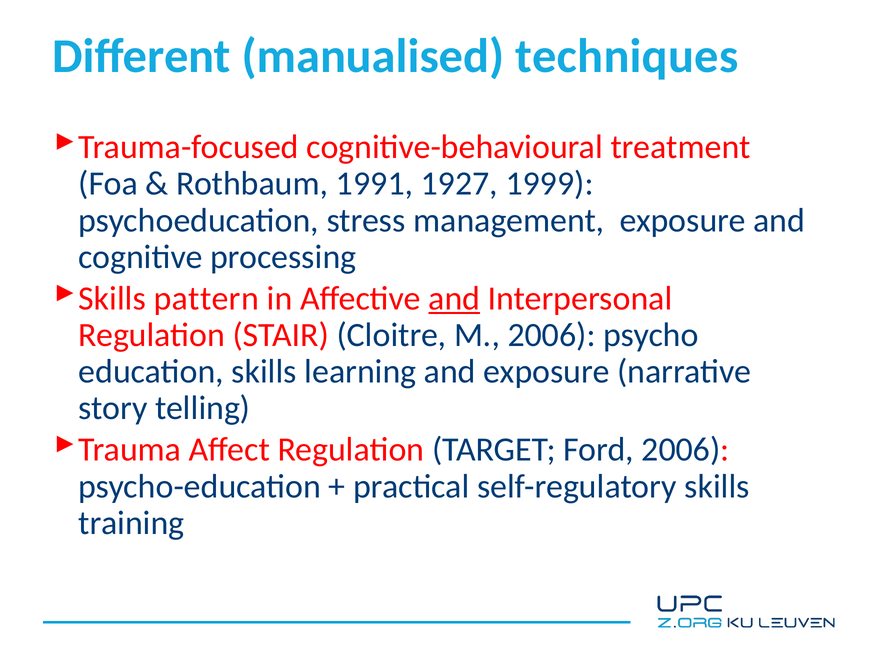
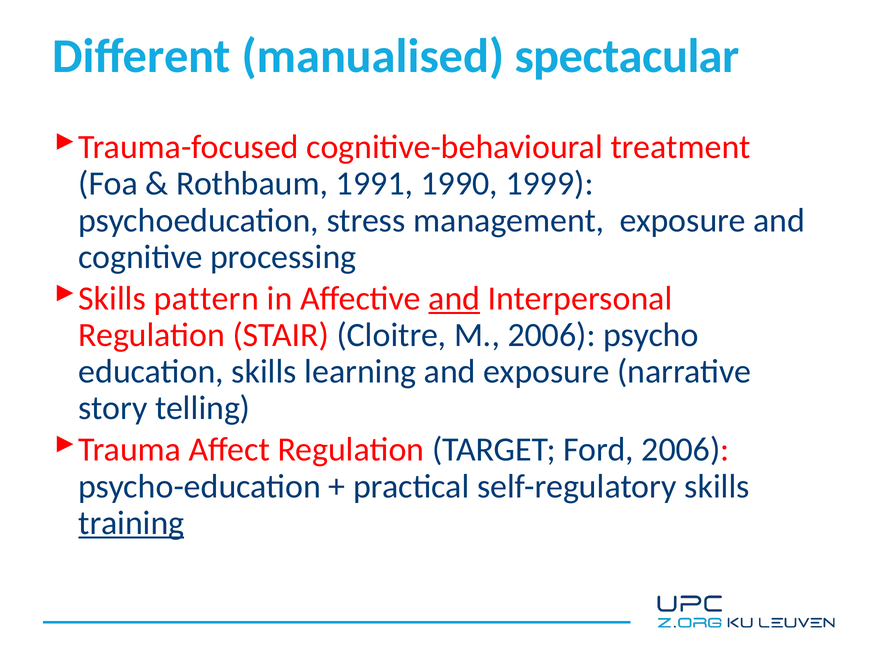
techniques: techniques -> spectacular (627, 56)
1927: 1927 -> 1990 (459, 184)
training underline: none -> present (131, 523)
